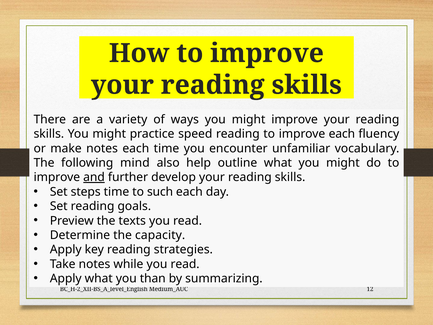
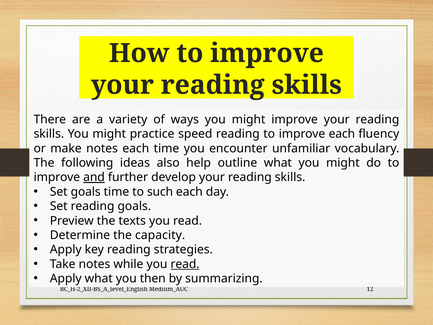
mind: mind -> ideas (135, 163)
Set steps: steps -> goals (86, 192)
read underline: none -> present (185, 264)
than: than -> then (153, 278)
